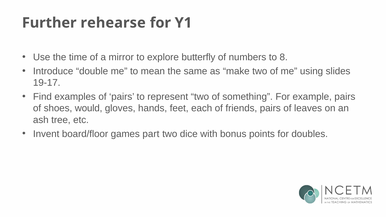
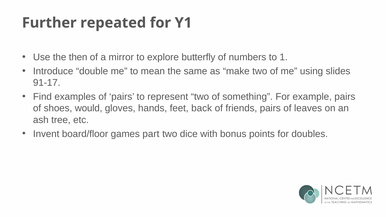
rehearse: rehearse -> repeated (113, 23)
time: time -> then (78, 57)
8: 8 -> 1 (284, 57)
19-17: 19-17 -> 91-17 (47, 83)
each: each -> back (202, 108)
